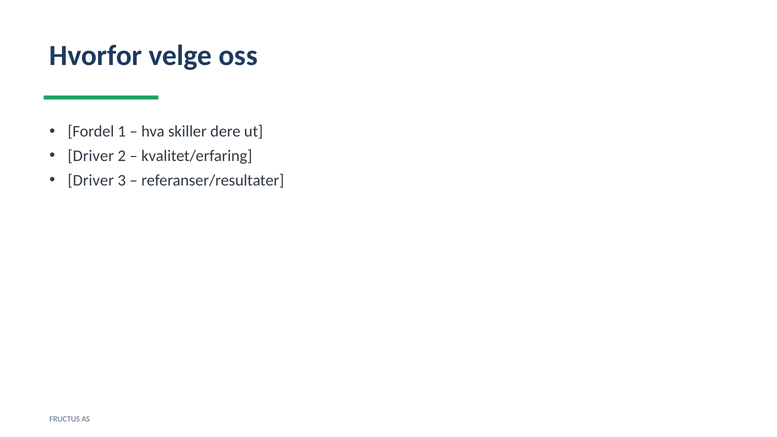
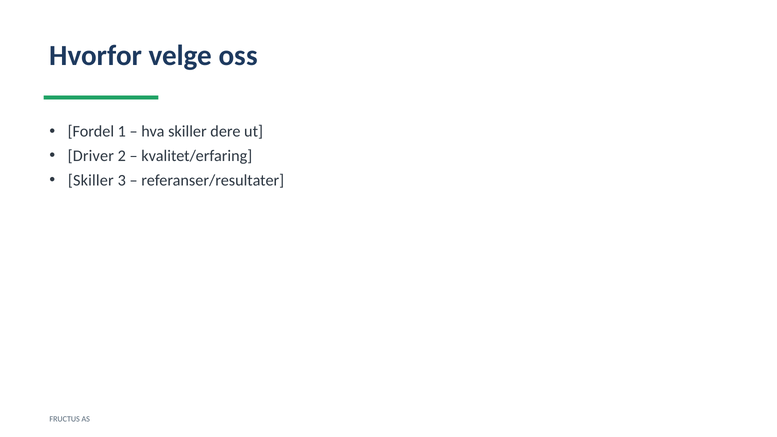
Driver: Driver -> Skiller (91, 180)
